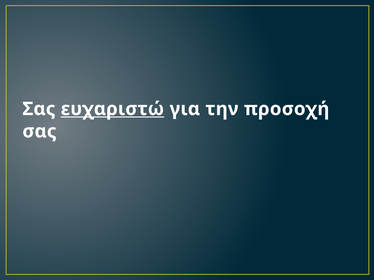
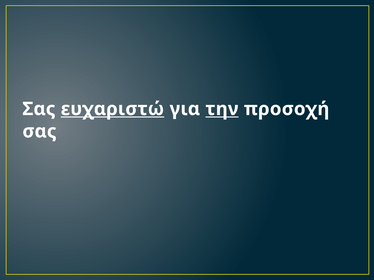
την underline: none -> present (222, 109)
